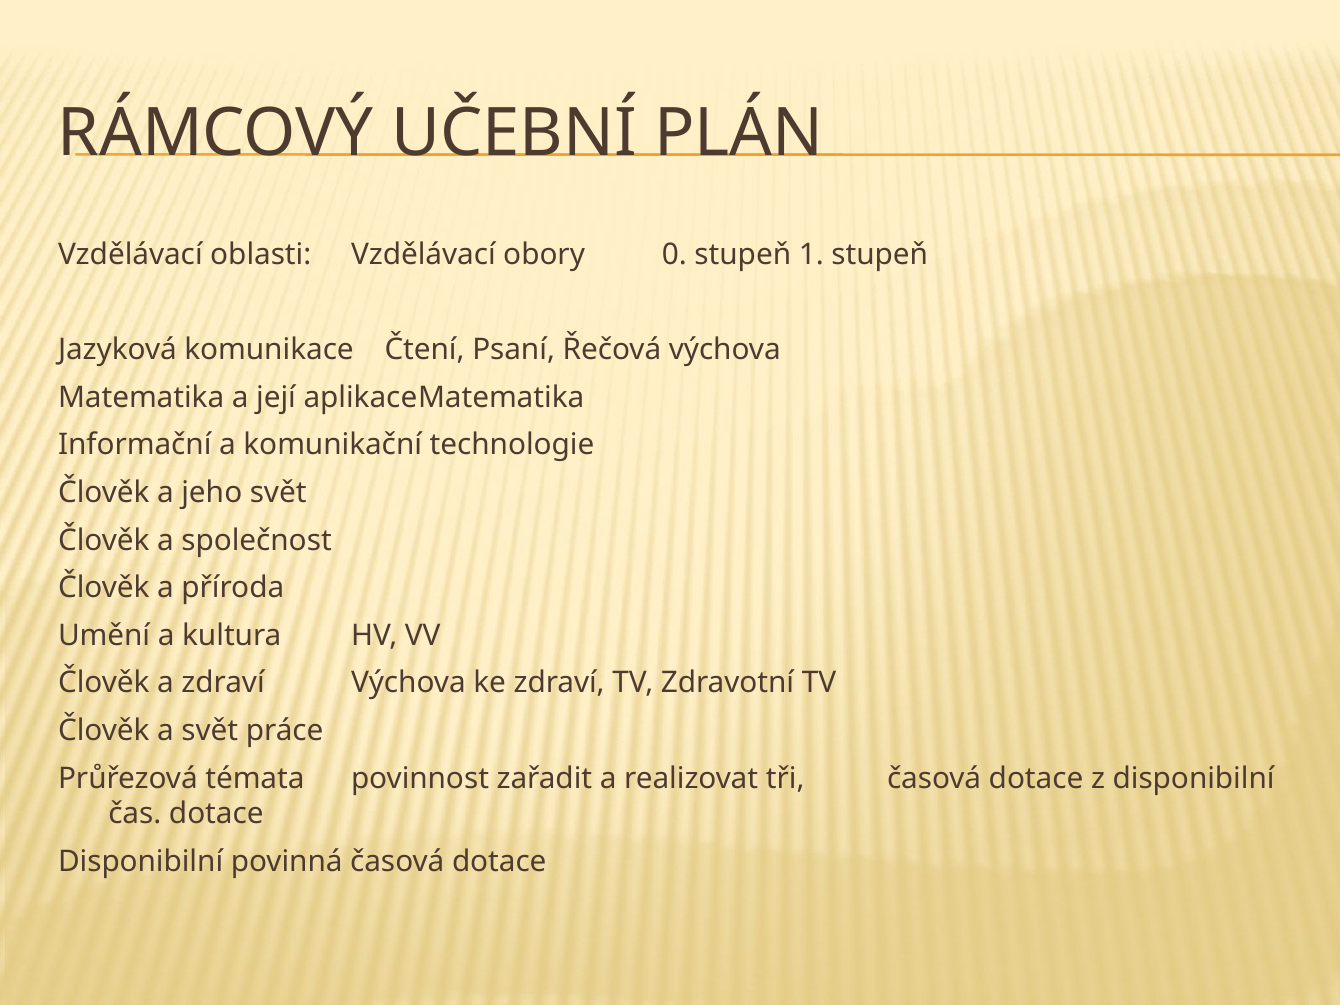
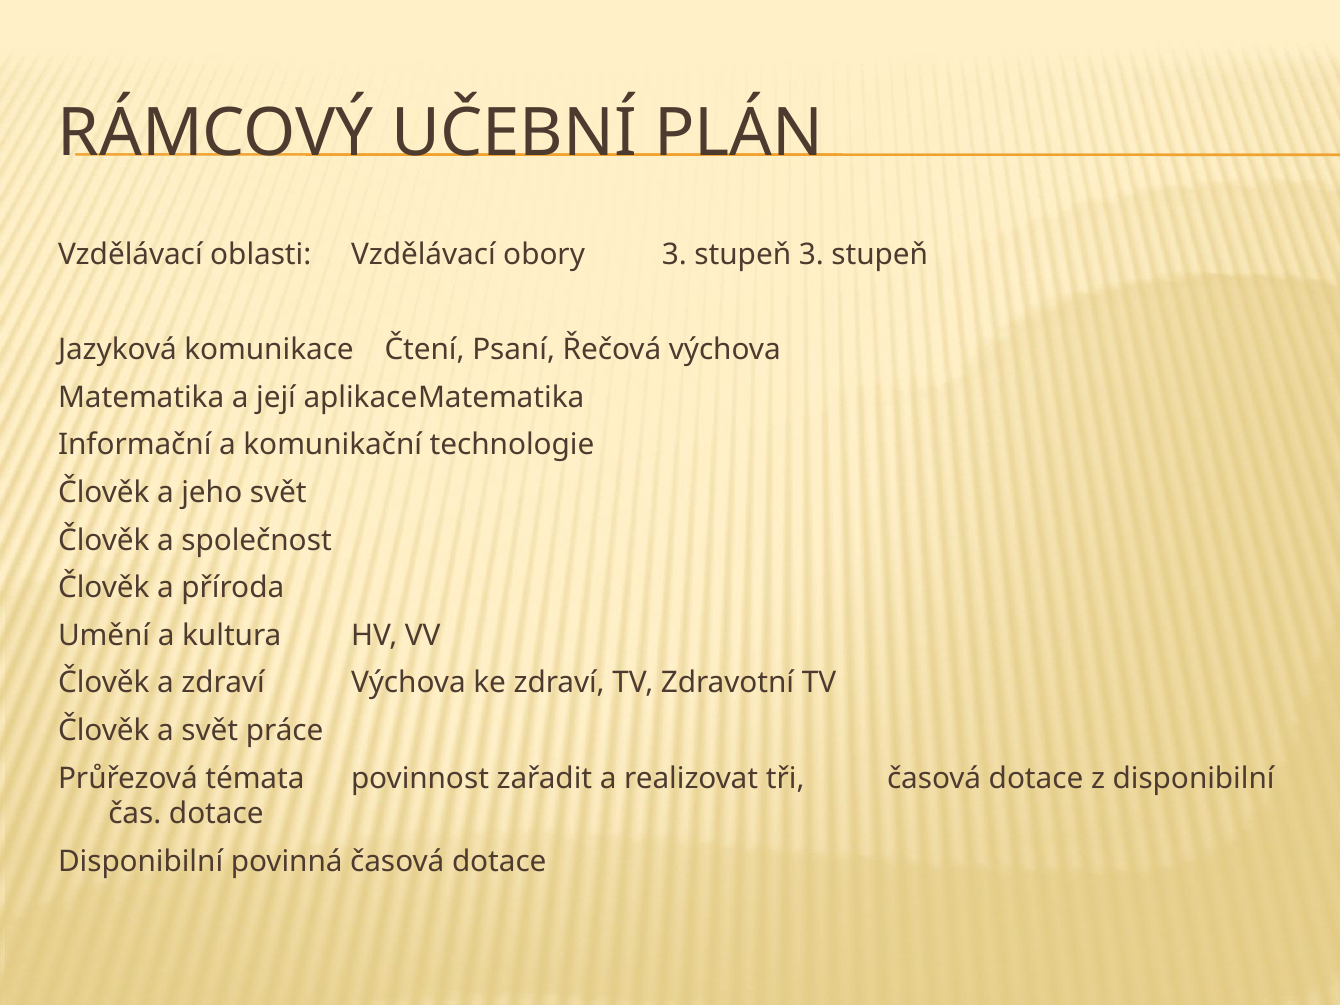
obory 0: 0 -> 3 (674, 254)
stupeň 1: 1 -> 3 (811, 254)
